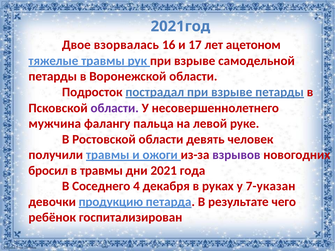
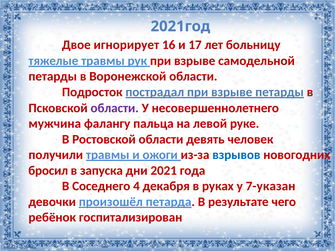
взорвалась: взорвалась -> игнорирует (126, 45)
ацетоном: ацетоном -> больницу (253, 45)
взрывов colour: purple -> blue (236, 155)
в травмы: травмы -> запуска (101, 171)
продукцию: продукцию -> произошёл (111, 202)
